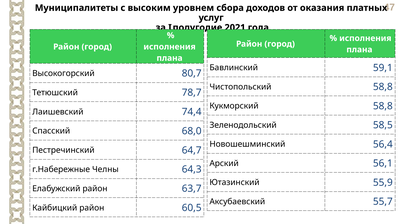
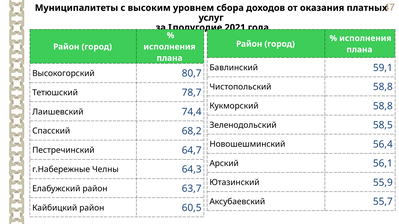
68,0: 68,0 -> 68,2 (192, 131)
